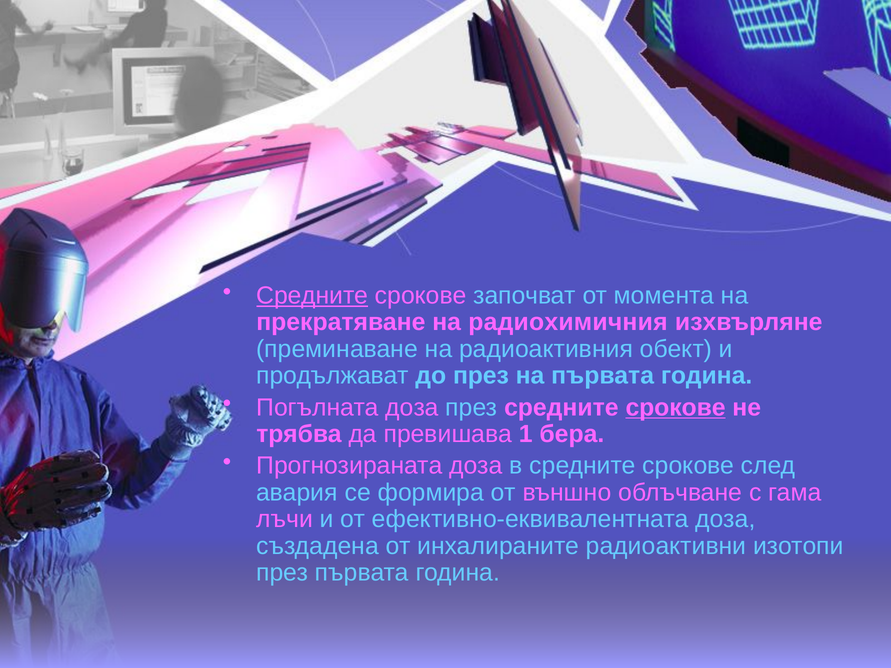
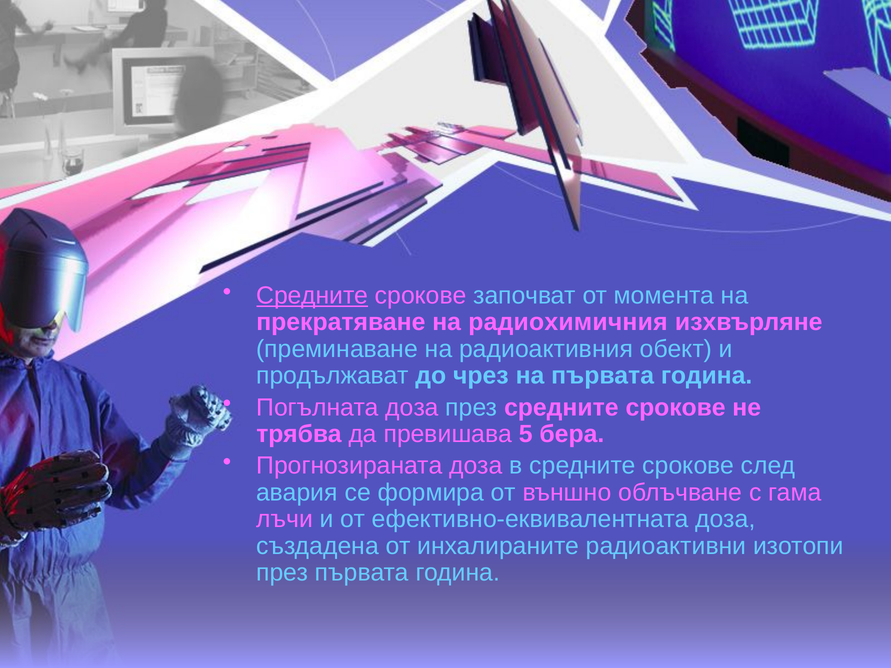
до през: през -> чрез (481, 376)
срокове underline: present -> none (676, 408)
1: 1 -> 5 (526, 434)
